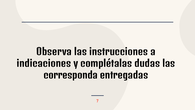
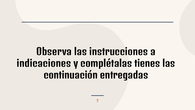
dudas: dudas -> tienes (147, 63)
corresponda: corresponda -> continuación (71, 75)
